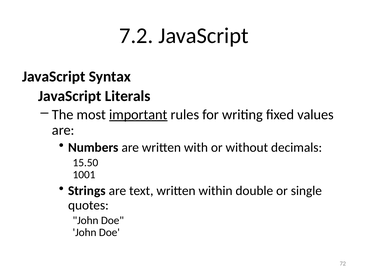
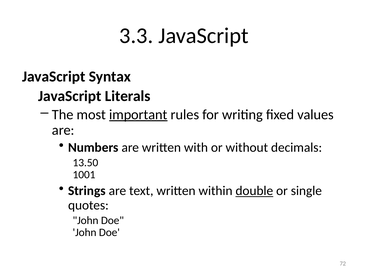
7.2: 7.2 -> 3.3 (136, 36)
15.50: 15.50 -> 13.50 (85, 163)
double underline: none -> present (254, 191)
